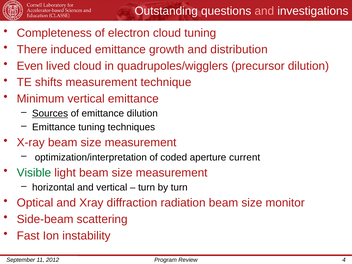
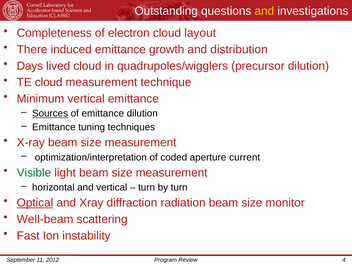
and colour: pink -> yellow (264, 11)
cloud tuning: tuning -> layout (200, 33)
Even: Even -> Days (30, 66)
TE shifts: shifts -> cloud (49, 82)
Optical underline: none -> present (35, 203)
Side-beam: Side-beam -> Well-beam (45, 219)
